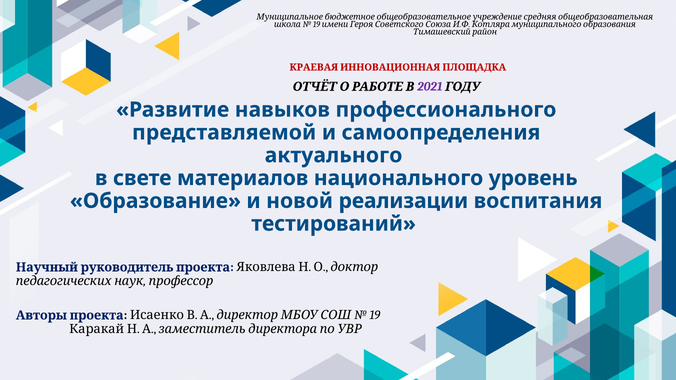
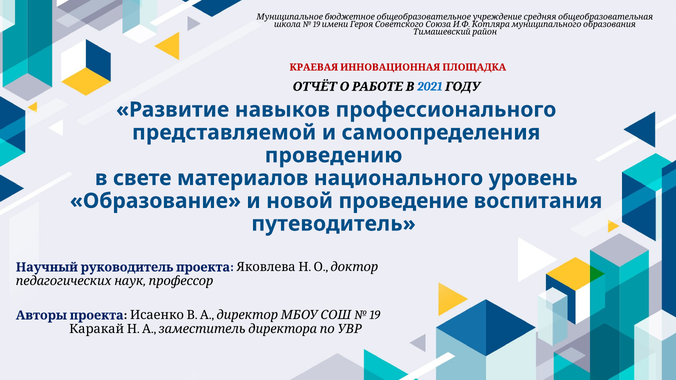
2021 colour: purple -> blue (430, 87)
актуального: актуального -> проведению (334, 155)
реализации: реализации -> проведение (403, 201)
тестирований: тестирований -> путеводитель (334, 224)
